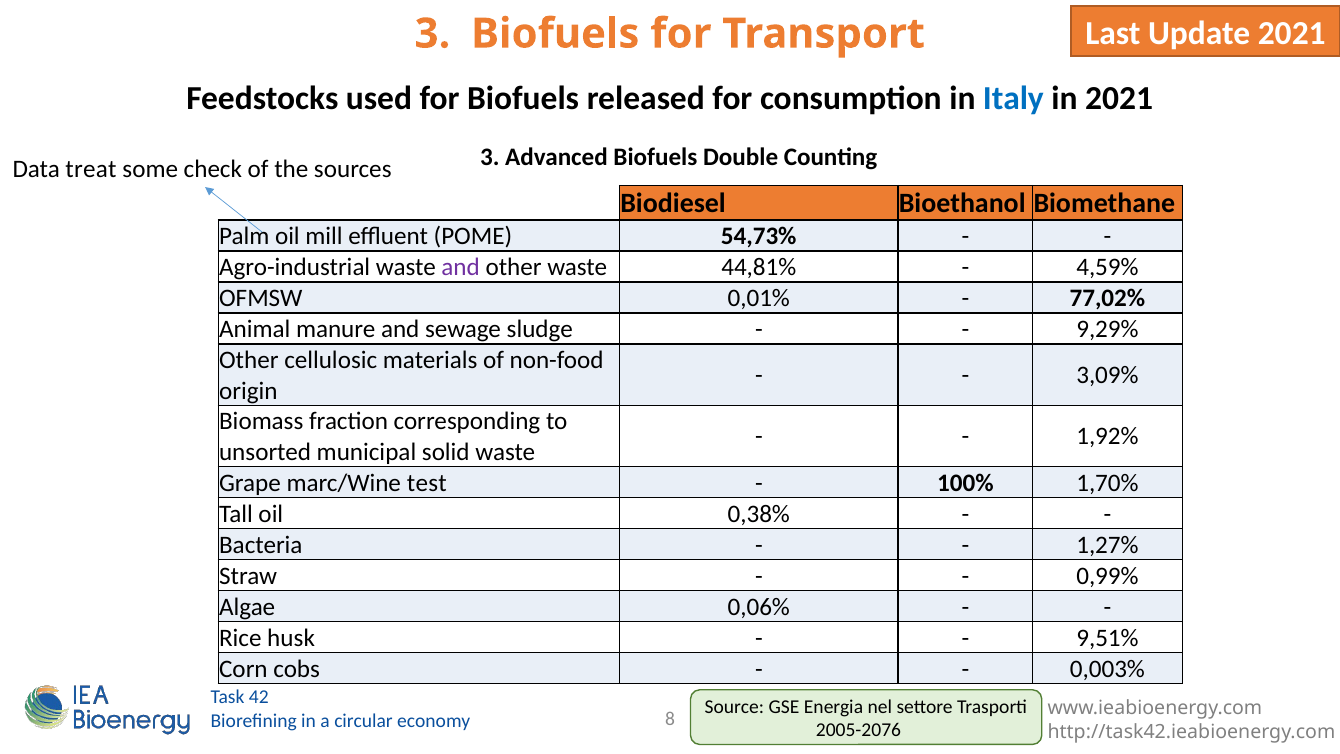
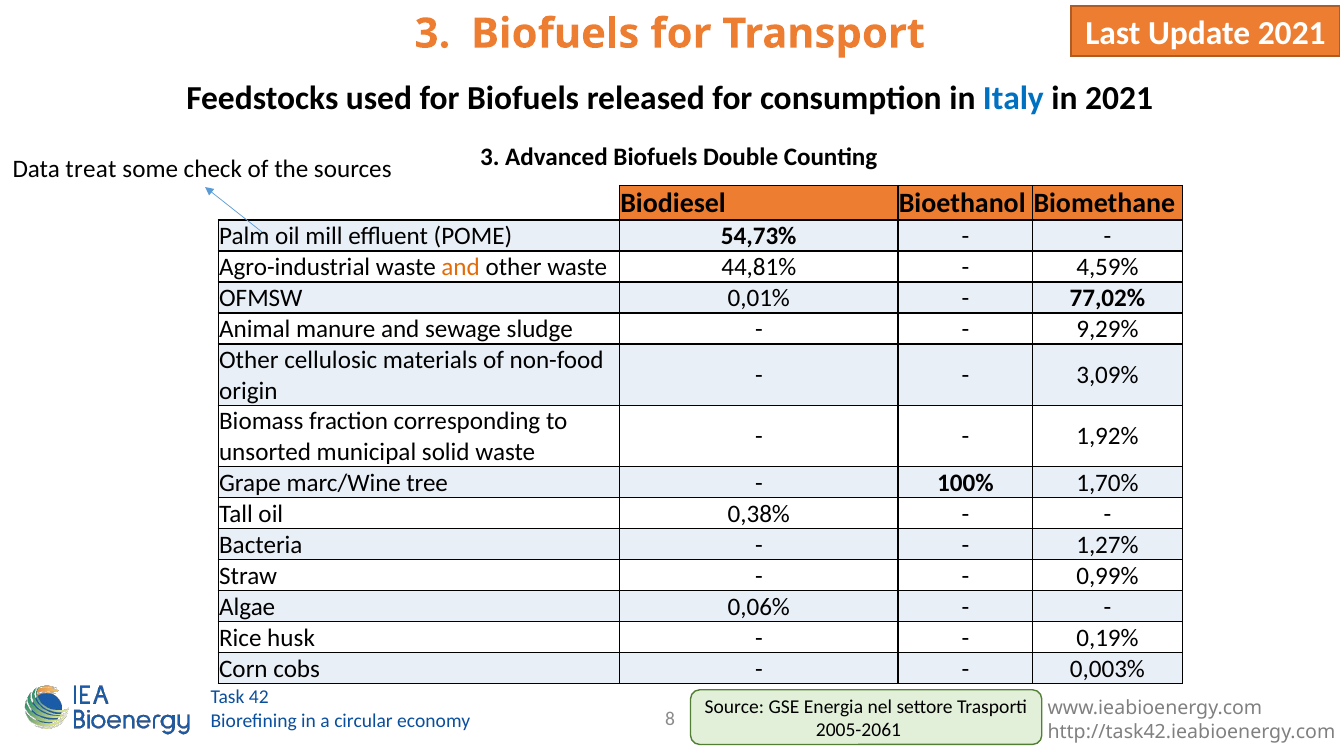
and colour: purple -> orange (461, 267)
test: test -> tree (427, 483)
9,51%: 9,51% -> 0,19% (1107, 638)
2005-2076: 2005-2076 -> 2005-2061 (858, 730)
